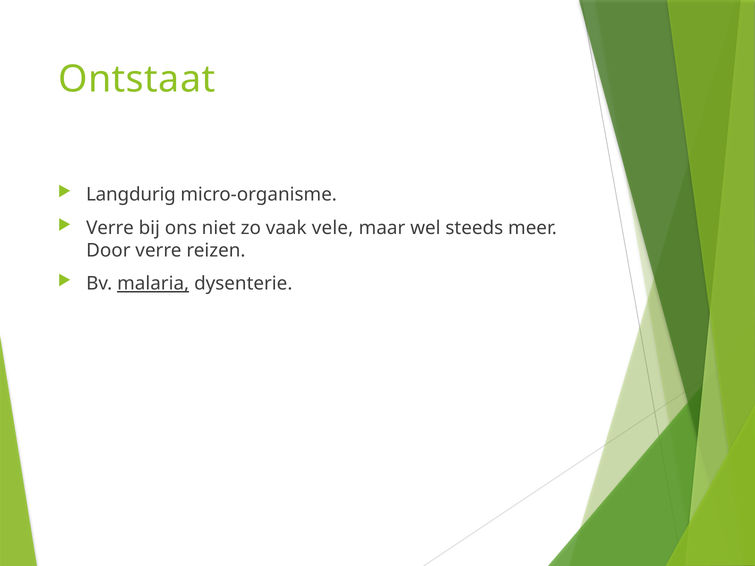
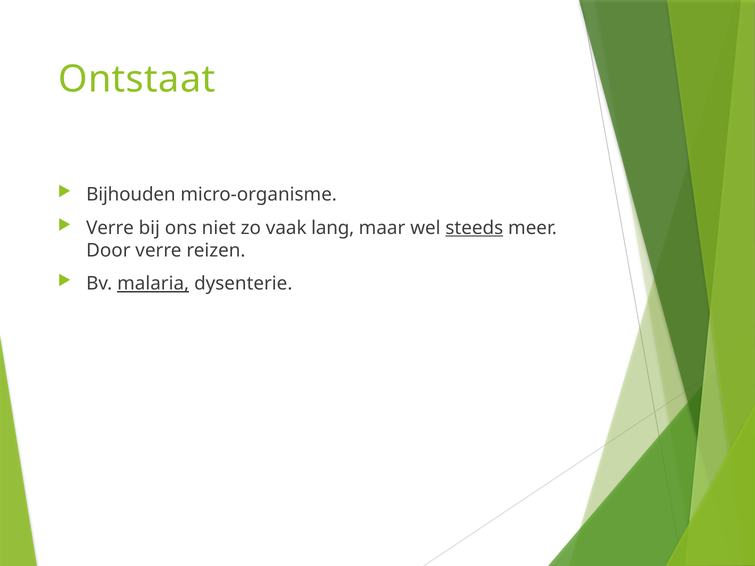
Langdurig: Langdurig -> Bijhouden (131, 195)
vele: vele -> lang (333, 228)
steeds underline: none -> present (474, 228)
